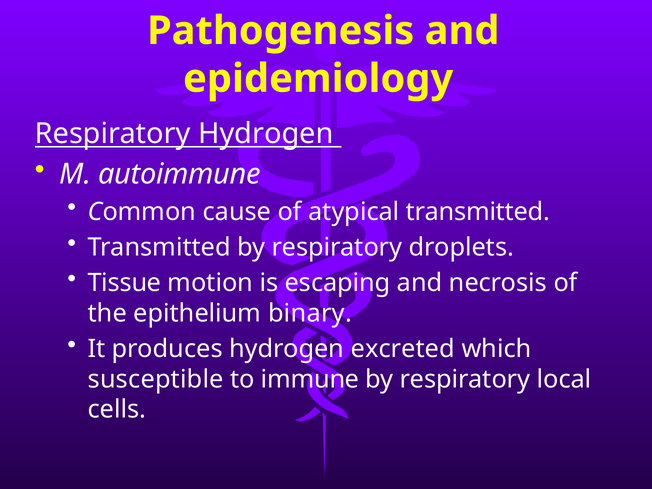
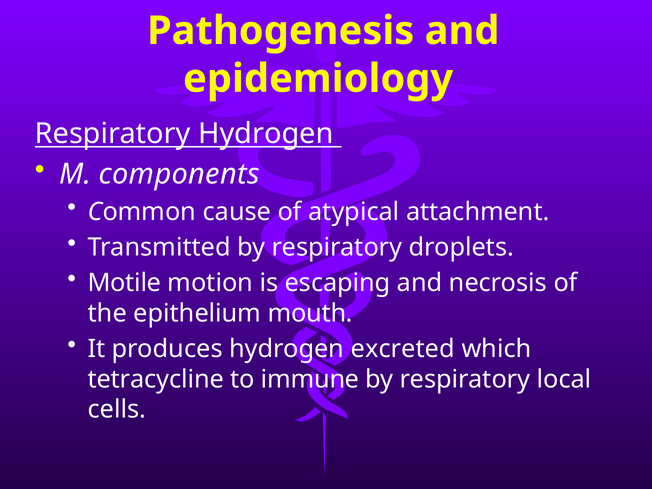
autoimmune: autoimmune -> components (179, 174)
atypical transmitted: transmitted -> attachment (478, 212)
Tissue: Tissue -> Motile (124, 283)
binary: binary -> mouth (310, 313)
susceptible: susceptible -> tetracycline (156, 379)
